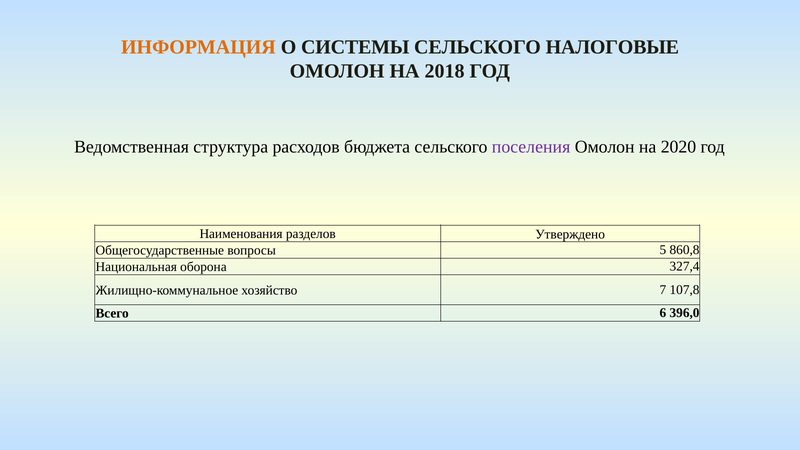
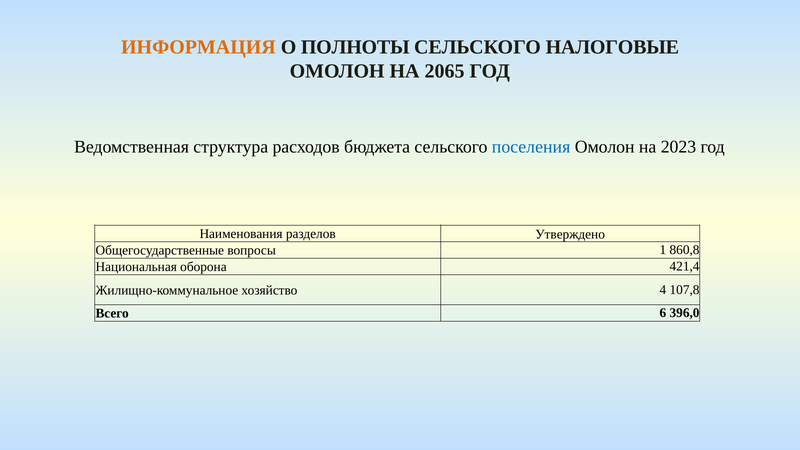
СИСТЕМЫ: СИСТЕМЫ -> ПОЛНОТЫ (355, 47)
2018: 2018 -> 2065 (445, 71)
поселения colour: purple -> blue (531, 147)
2020: 2020 -> 2023 (678, 147)
5: 5 -> 1 (663, 250)
327,4: 327,4 -> 421,4 (685, 267)
7: 7 -> 4 (663, 290)
